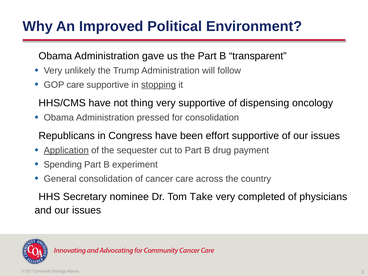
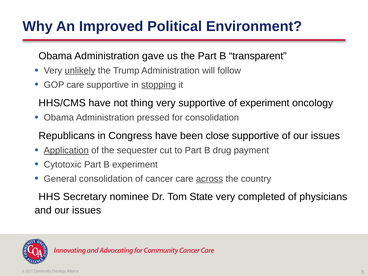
unlikely underline: none -> present (80, 71)
of dispensing: dispensing -> experiment (265, 103)
effort: effort -> close (217, 136)
Spending: Spending -> Cytotoxic (63, 165)
across underline: none -> present (210, 179)
Take: Take -> State (201, 197)
